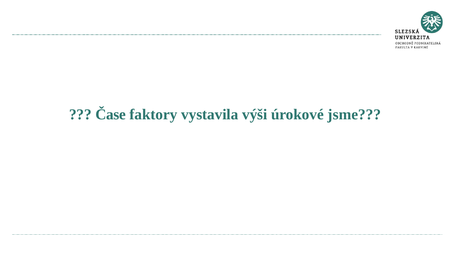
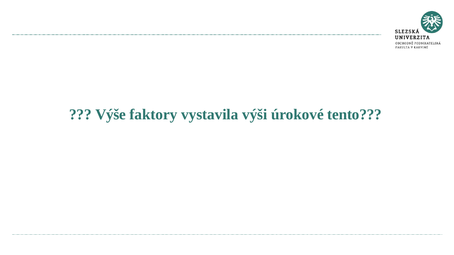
Čase: Čase -> Výše (111, 115)
jsme: jsme -> tento (355, 115)
